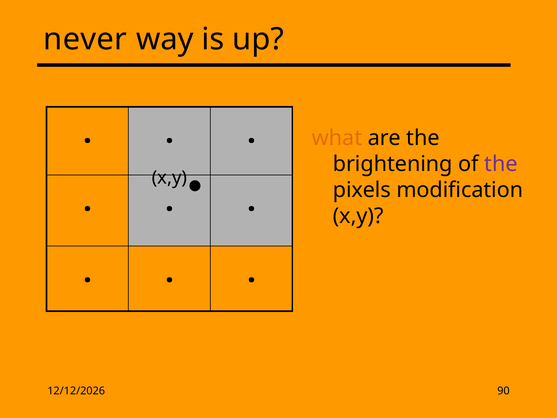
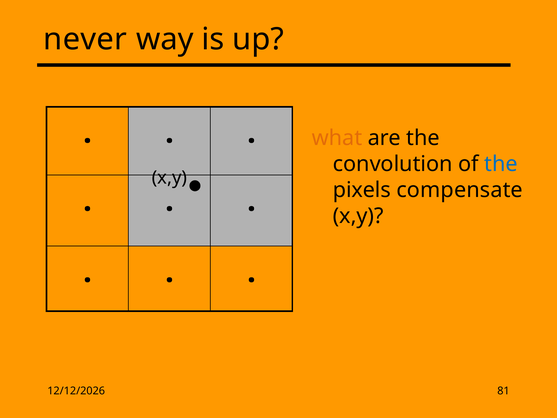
brightening: brightening -> convolution (393, 164)
the colour: purple -> blue (501, 164)
modification: modification -> compensate (460, 190)
90: 90 -> 81 (503, 391)
